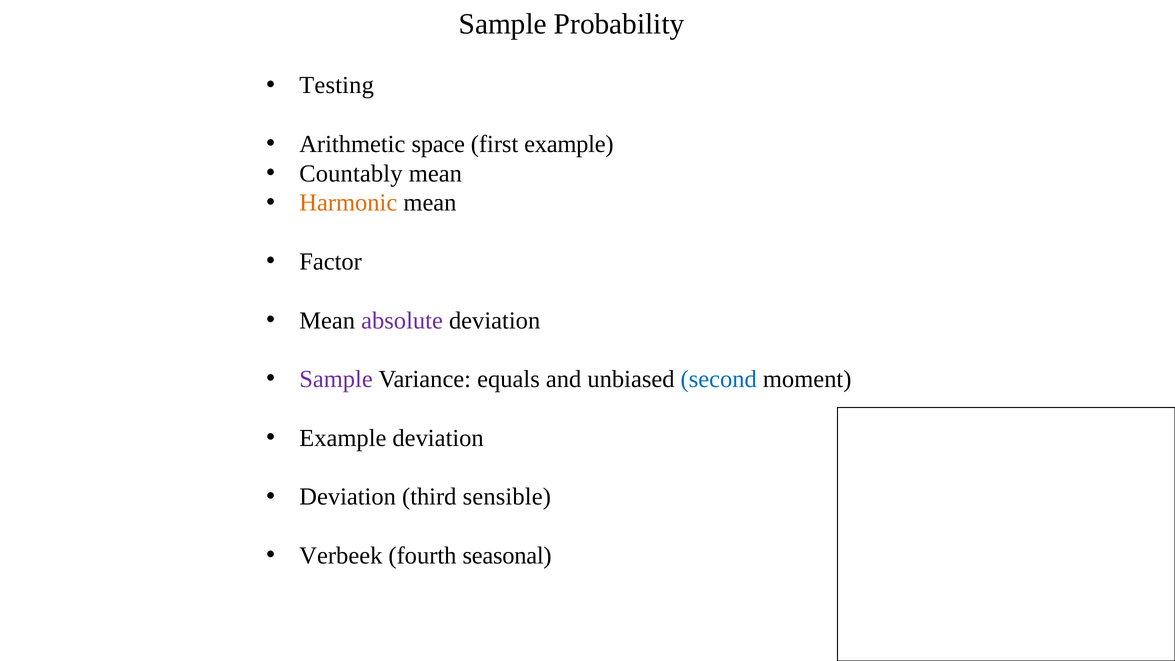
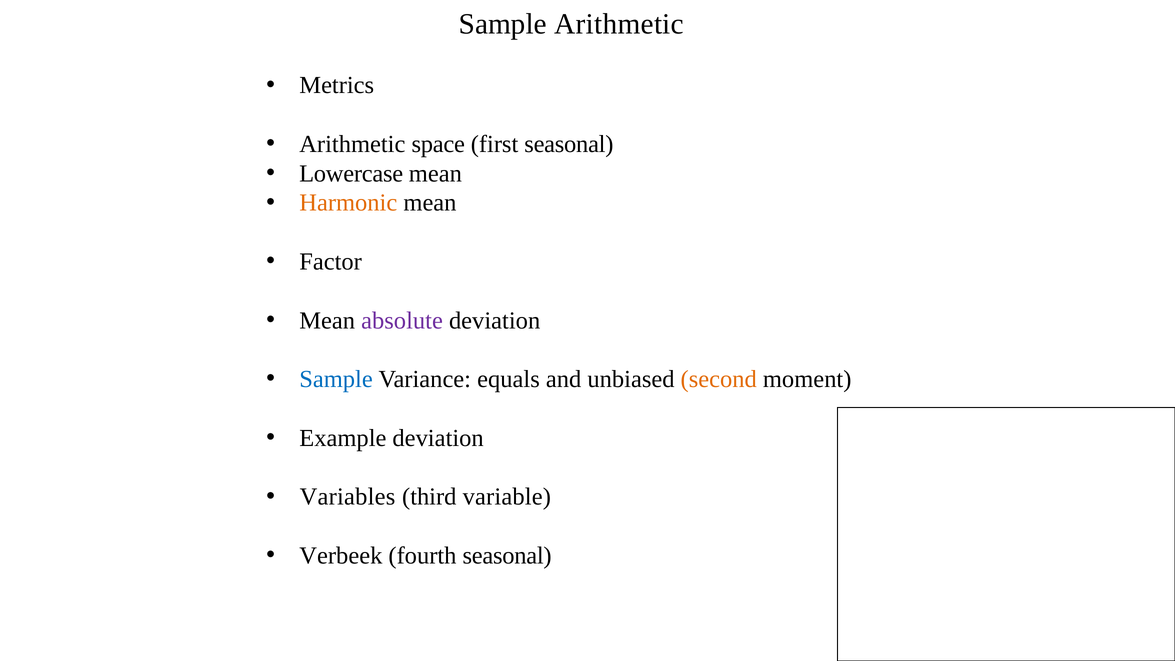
Sample Probability: Probability -> Arithmetic (619, 24)
Testing: Testing -> Metrics (337, 85)
first example: example -> seasonal (569, 144)
Countably: Countably -> Lowercase (351, 174)
Sample colour: purple -> blue (336, 379)
second colour: blue -> orange (719, 379)
Deviation: Deviation -> Variables (348, 497)
sensible: sensible -> variable (507, 497)
